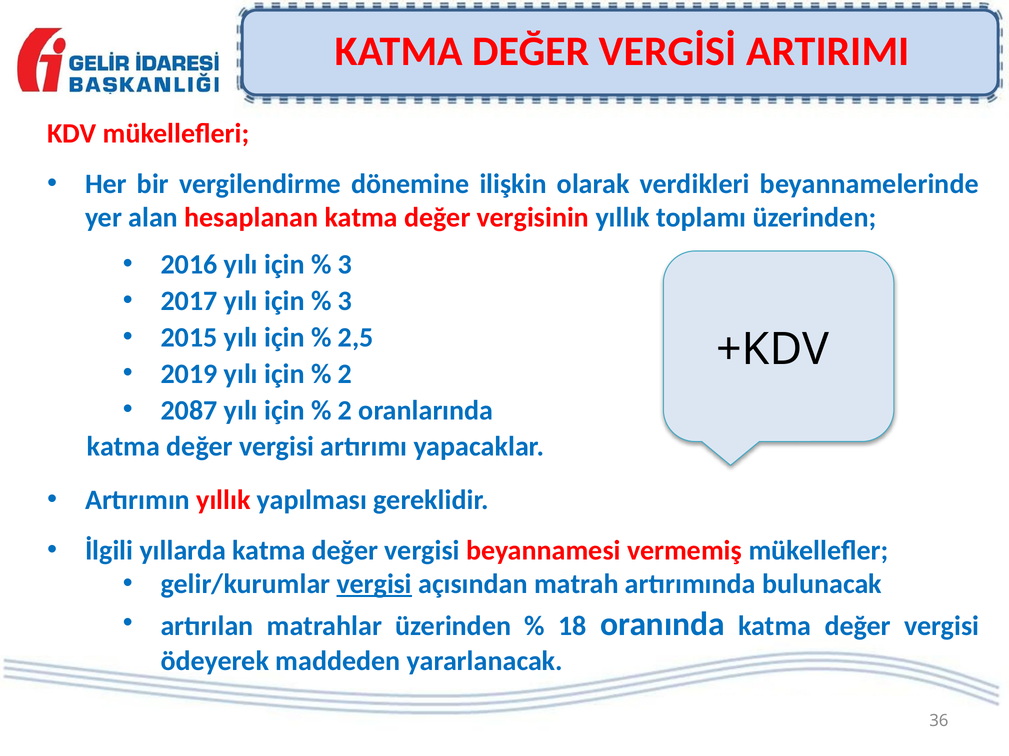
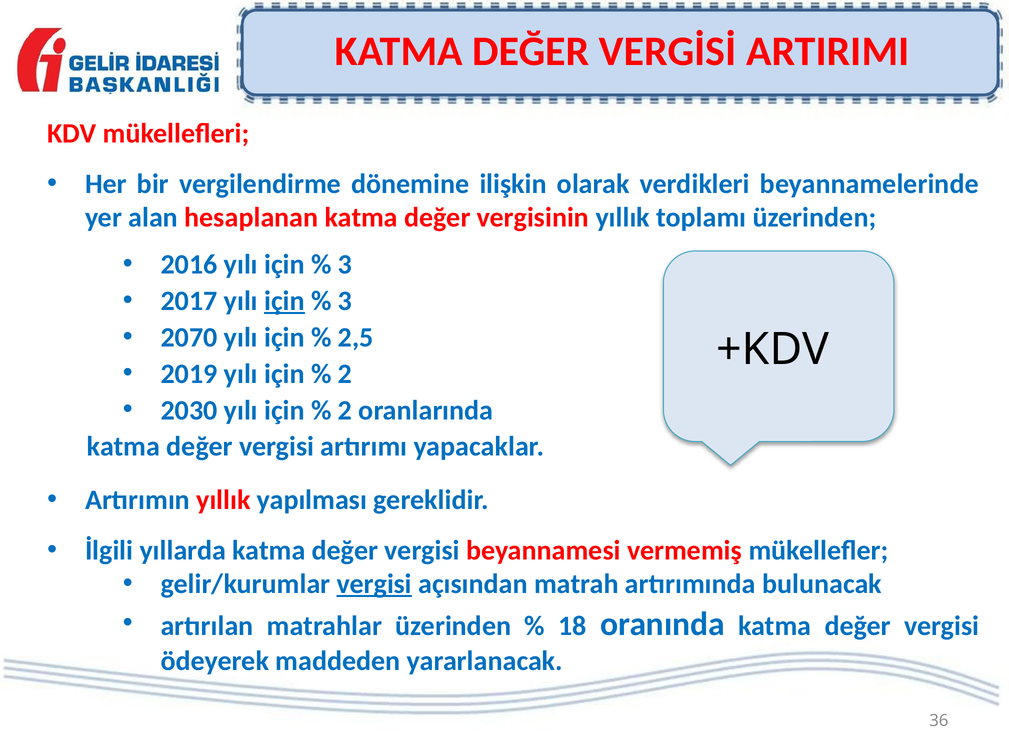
için underline: none -> present (284, 301)
2015: 2015 -> 2070 (189, 338)
2087: 2087 -> 2030 (189, 411)
